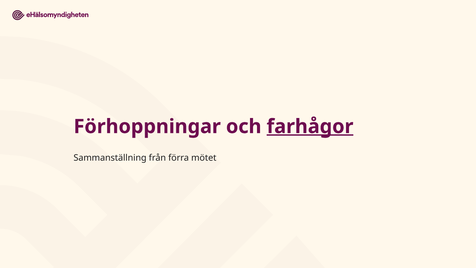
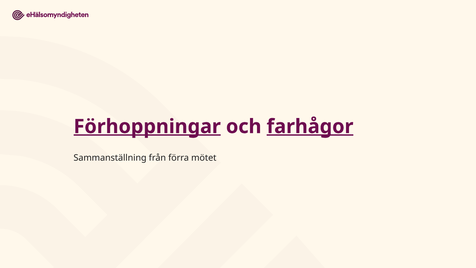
Förhoppningar underline: none -> present (147, 126)
